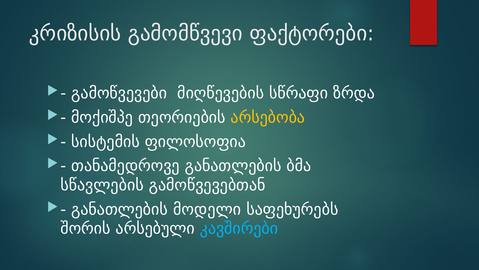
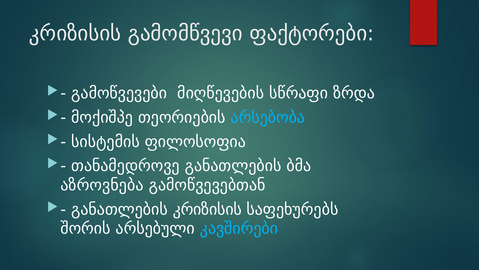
არსებობა colour: yellow -> light blue (268, 117)
სწავლების: სწავლების -> აზროვნება (102, 185)
განათლების მოდელი: მოდელი -> კრიზისის (207, 209)
